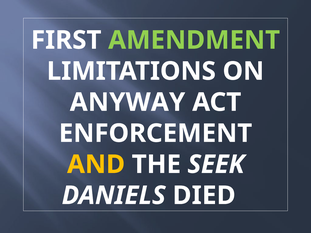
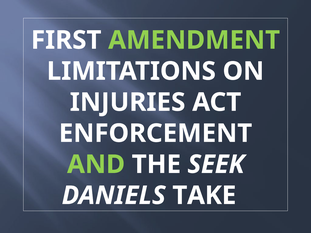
ANYWAY: ANYWAY -> INJURIES (128, 102)
AND colour: yellow -> light green (96, 165)
DIED: DIED -> TAKE (204, 196)
